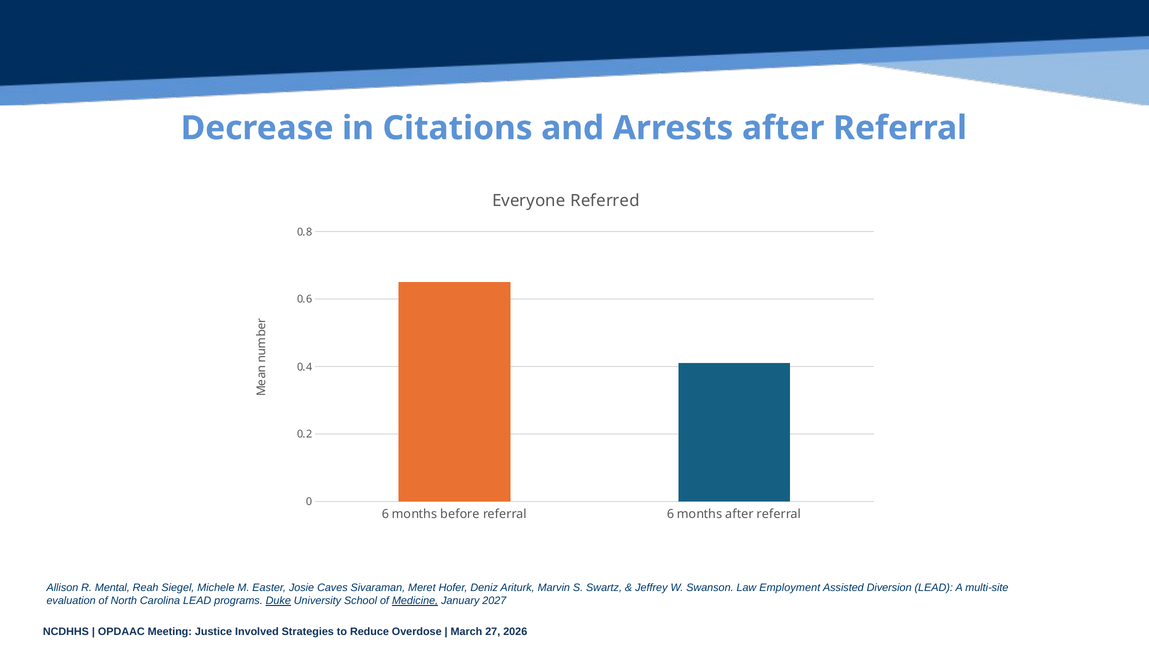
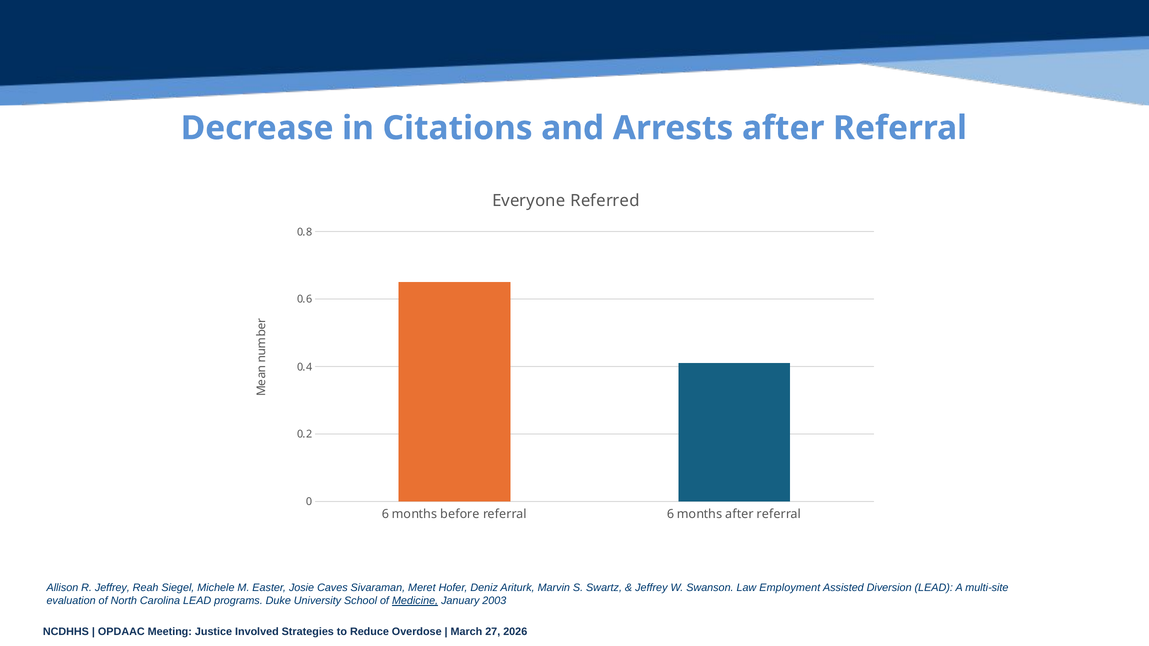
R Mental: Mental -> Jeffrey (112, 588)
Duke underline: present -> none (278, 601)
2027: 2027 -> 2003 (494, 601)
